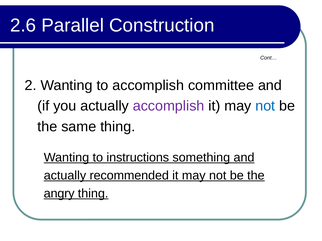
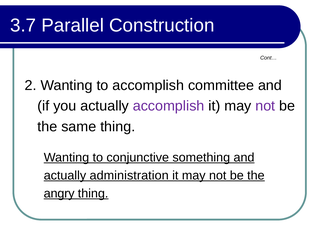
2.6: 2.6 -> 3.7 (23, 25)
not colour: blue -> purple (265, 106)
instructions: instructions -> conjunctive (138, 158)
recommended: recommended -> administration (129, 176)
